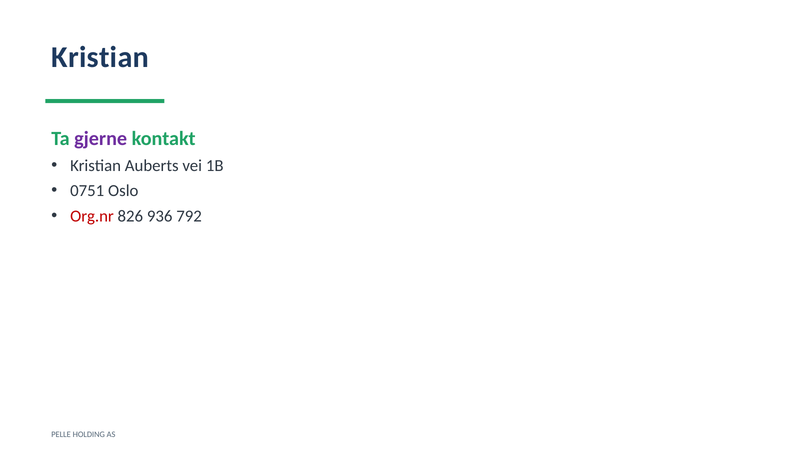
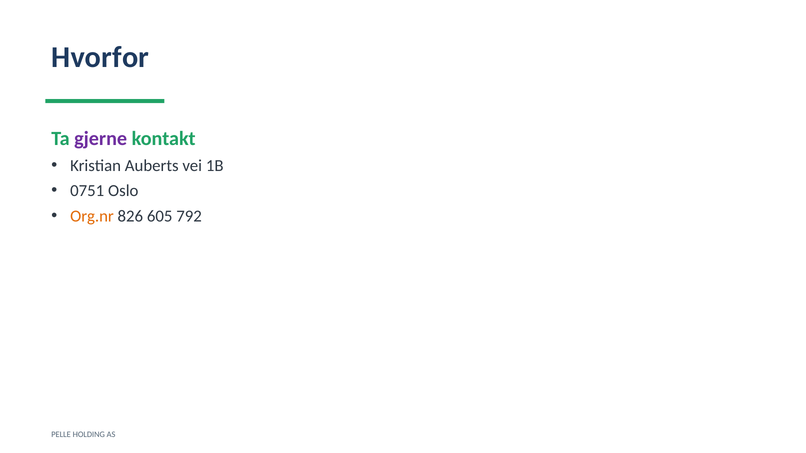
Kristian: Kristian -> Hvorfor (100, 58)
Org.nr colour: red -> orange (92, 216)
936: 936 -> 605 (160, 216)
